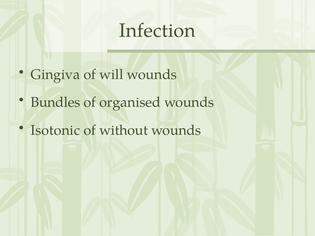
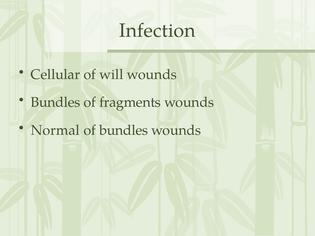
Gingiva: Gingiva -> Cellular (55, 74)
organised: organised -> fragments (130, 102)
Isotonic: Isotonic -> Normal (55, 130)
of without: without -> bundles (124, 130)
